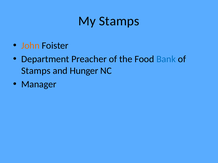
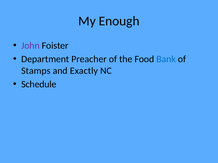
My Stamps: Stamps -> Enough (119, 21)
John colour: orange -> purple (30, 46)
Hunger: Hunger -> Exactly (84, 71)
Manager: Manager -> Schedule (39, 85)
